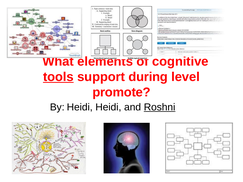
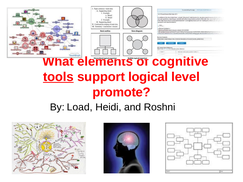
during: during -> logical (148, 77)
By Heidi: Heidi -> Load (80, 107)
Roshni underline: present -> none (160, 107)
